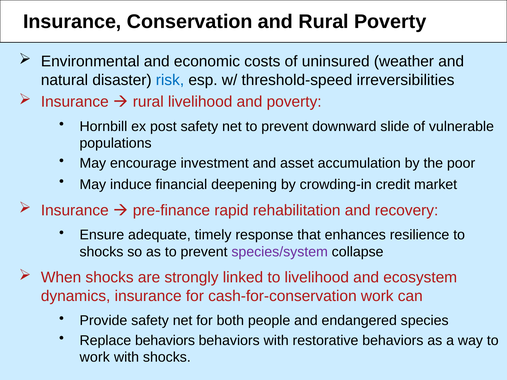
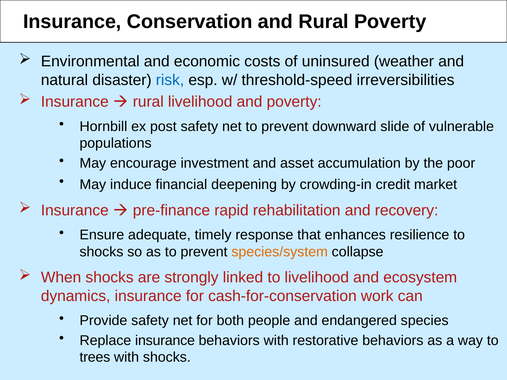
species/system colour: purple -> orange (280, 252)
Replace behaviors: behaviors -> insurance (165, 341)
work: work -> trees (95, 358)
